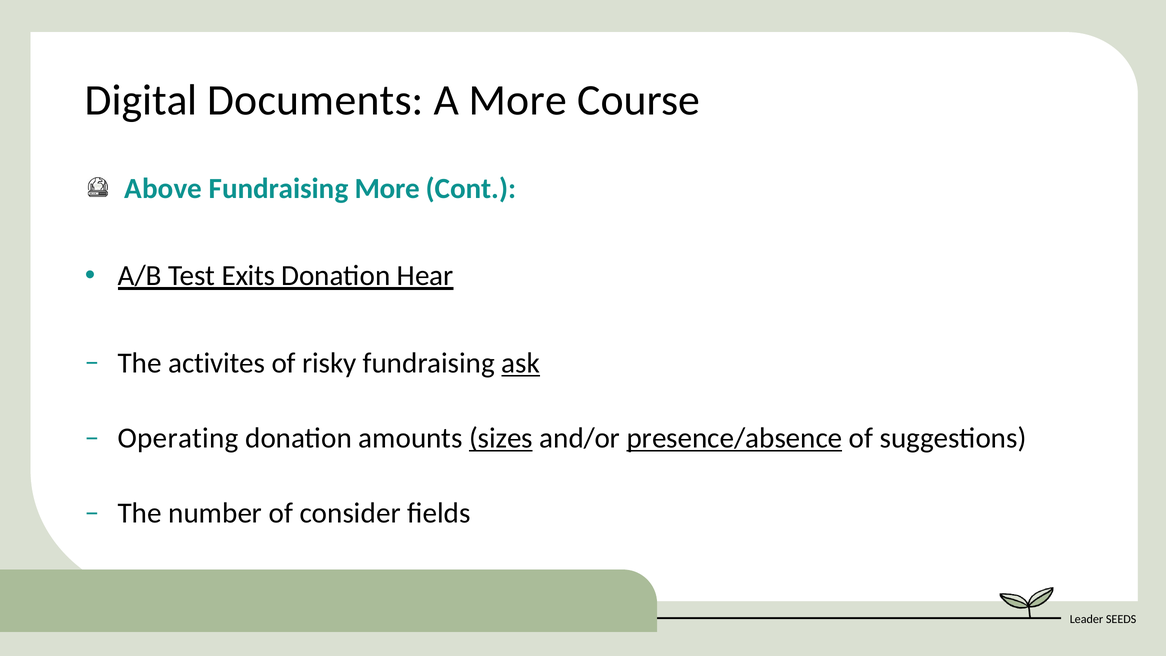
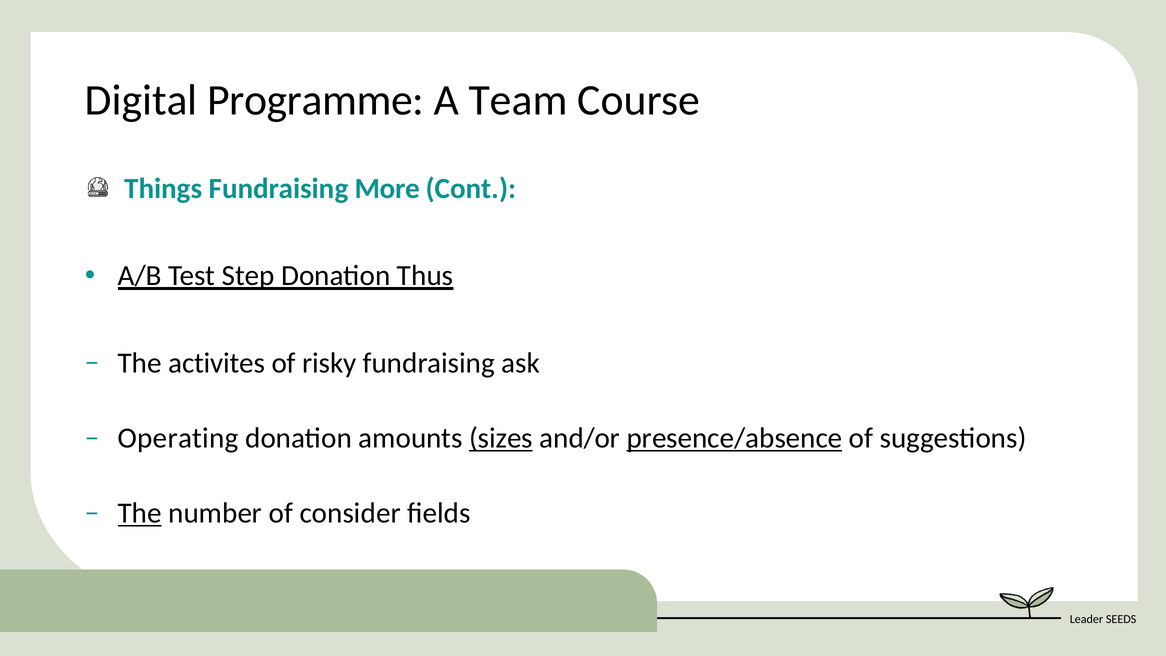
Documents: Documents -> Programme (316, 100)
A More: More -> Team (518, 100)
Above: Above -> Things (163, 189)
Exits: Exits -> Step (248, 276)
Hear: Hear -> Thus (425, 276)
ask underline: present -> none (521, 363)
The underline: none -> present (140, 513)
